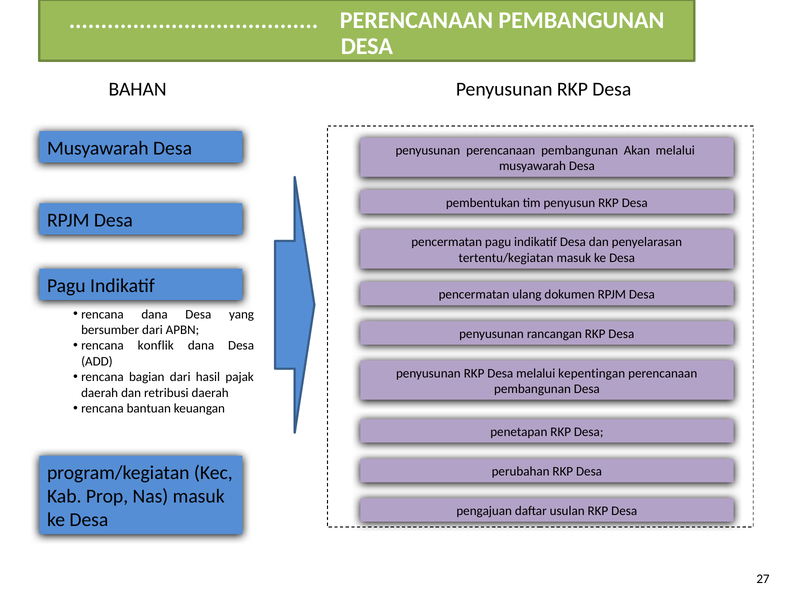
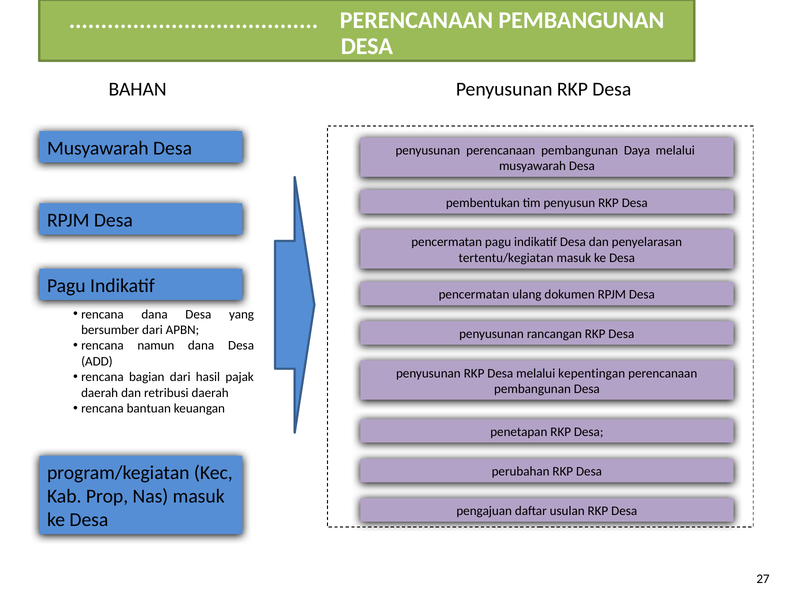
Akan: Akan -> Daya (637, 150)
konflik: konflik -> namun (156, 345)
